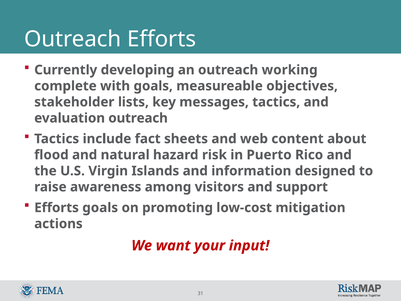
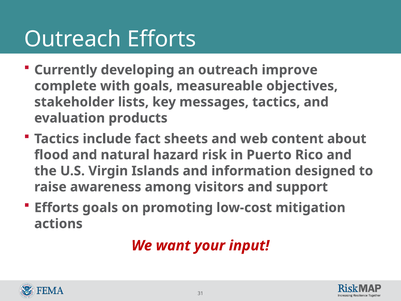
working: working -> improve (290, 70)
evaluation outreach: outreach -> products (138, 118)
